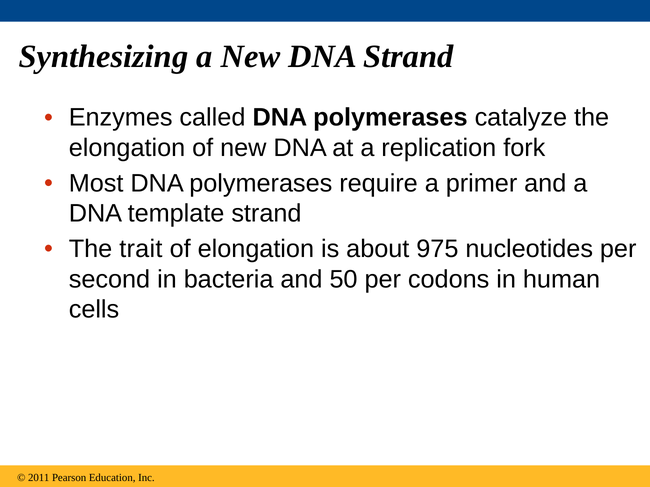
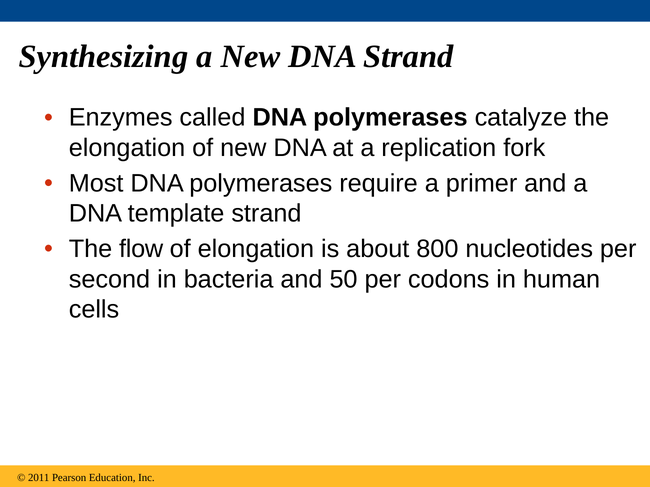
trait: trait -> flow (141, 249)
975: 975 -> 800 (437, 249)
